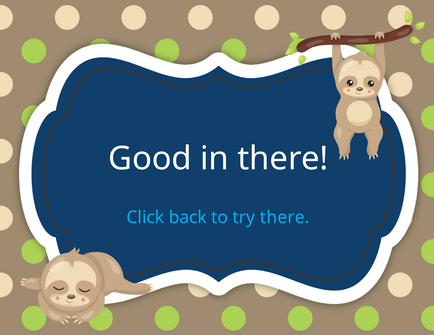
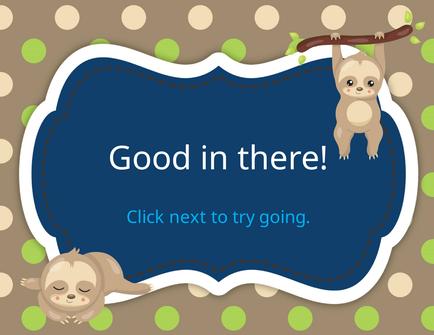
back: back -> next (188, 218)
try there: there -> going (285, 218)
